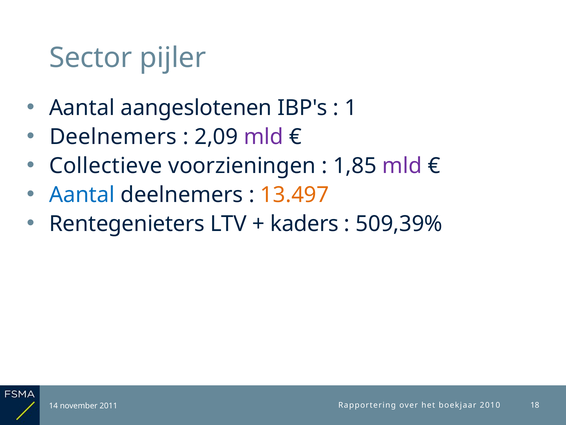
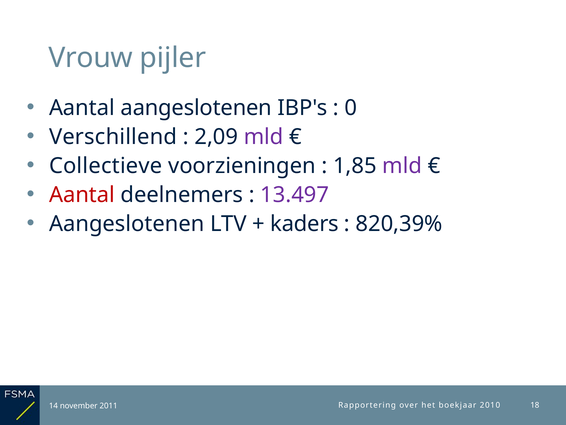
Sector: Sector -> Vrouw (91, 58)
1: 1 -> 0 (351, 108)
Deelnemers: Deelnemers -> Verschillend (113, 137)
Aantal colour: blue -> red (82, 195)
13.497 colour: orange -> purple (295, 195)
Rentegenieters: Rentegenieters -> Aangeslotenen (127, 224)
509,39%: 509,39% -> 820,39% (399, 224)
